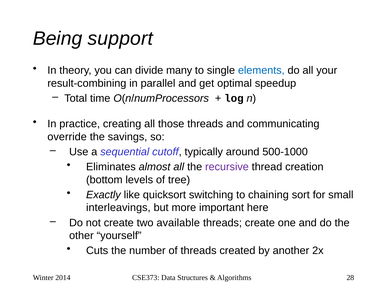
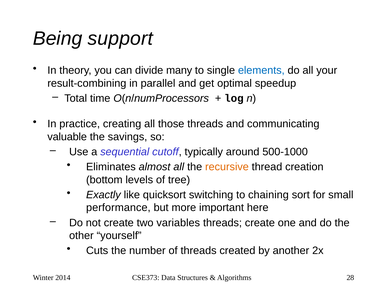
override: override -> valuable (67, 137)
recursive colour: purple -> orange (227, 167)
interleavings: interleavings -> performance (118, 208)
available: available -> variables (178, 223)
